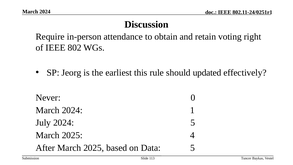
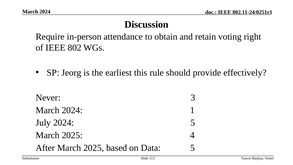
updated: updated -> provide (207, 73)
0: 0 -> 3 (193, 98)
